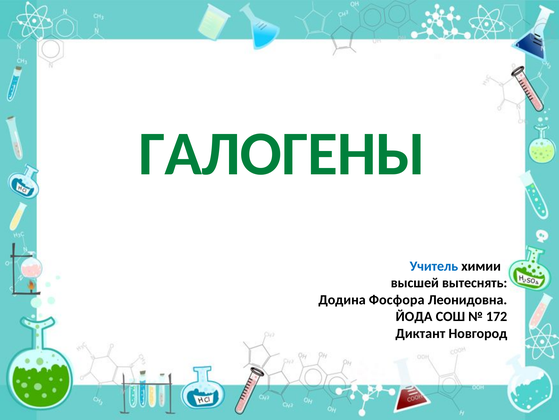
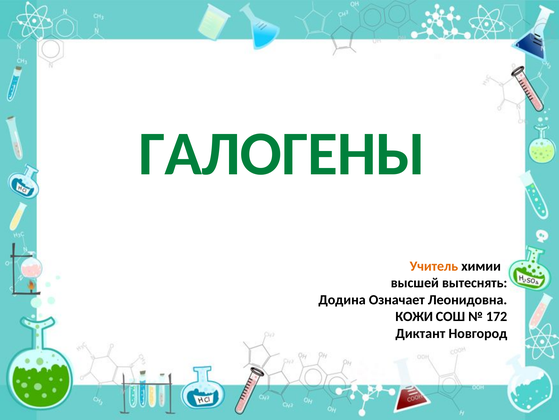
Учитель colour: blue -> orange (434, 266)
Фосфора: Фосфора -> Означает (397, 299)
ЙОДА: ЙОДА -> КОЖИ (414, 316)
